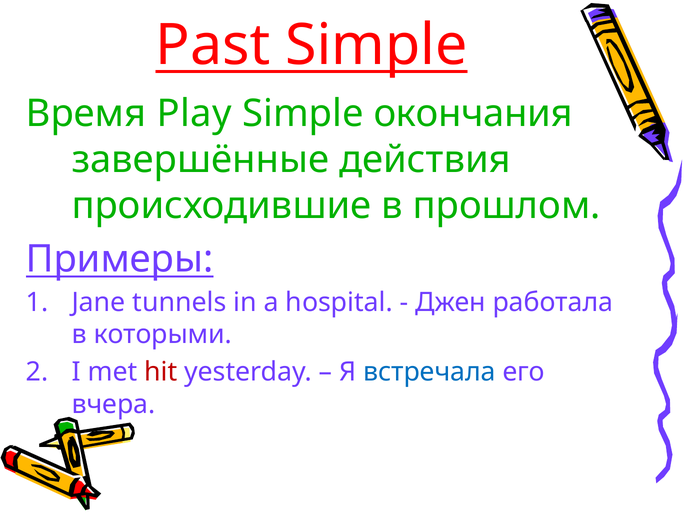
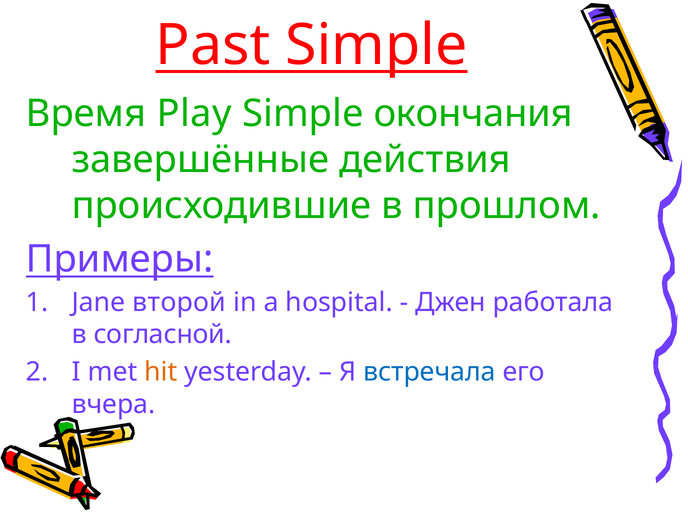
tunnels: tunnels -> второй (179, 302)
которыми: которыми -> согласной (163, 335)
hit colour: red -> orange (161, 372)
